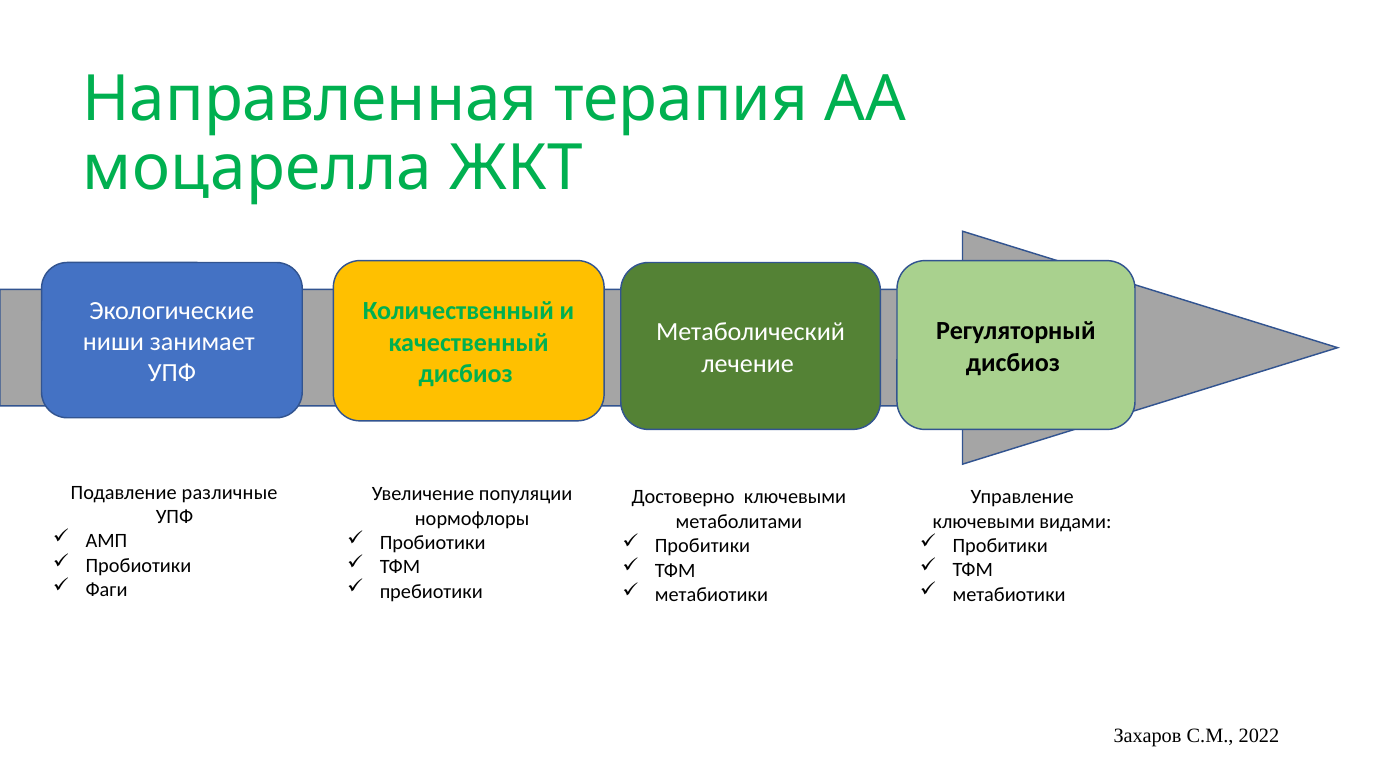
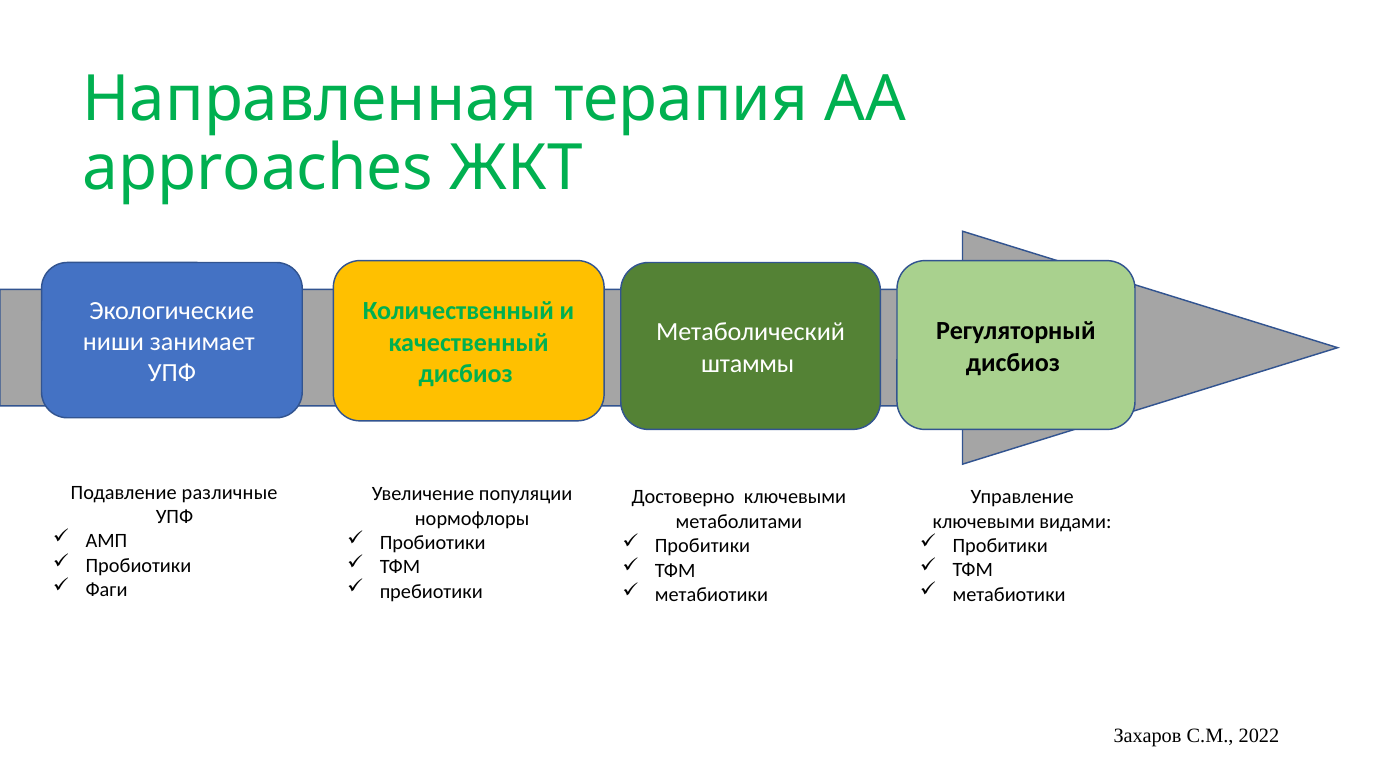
моцарелла: моцарелла -> approaches (258, 168)
лечение: лечение -> штаммы (748, 363)
